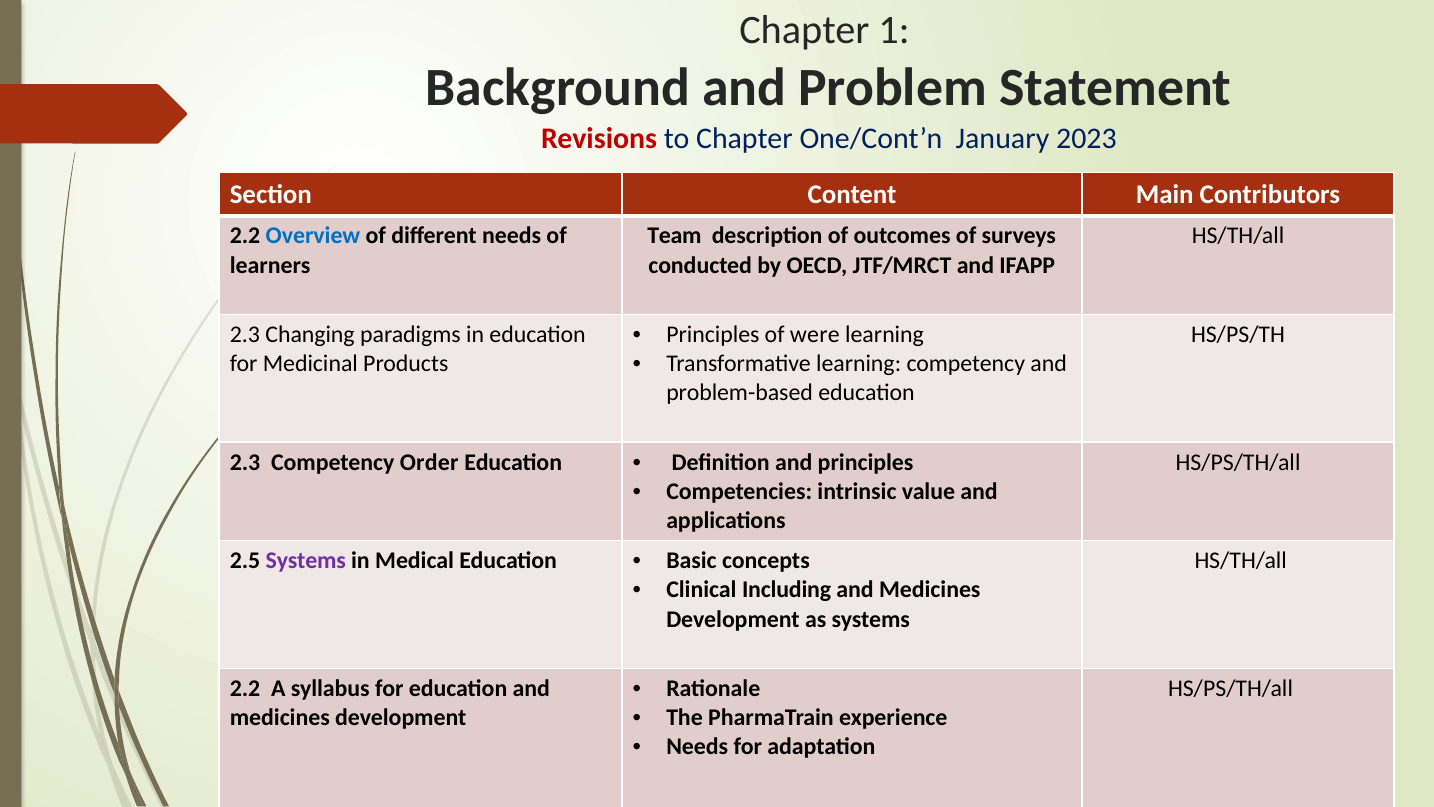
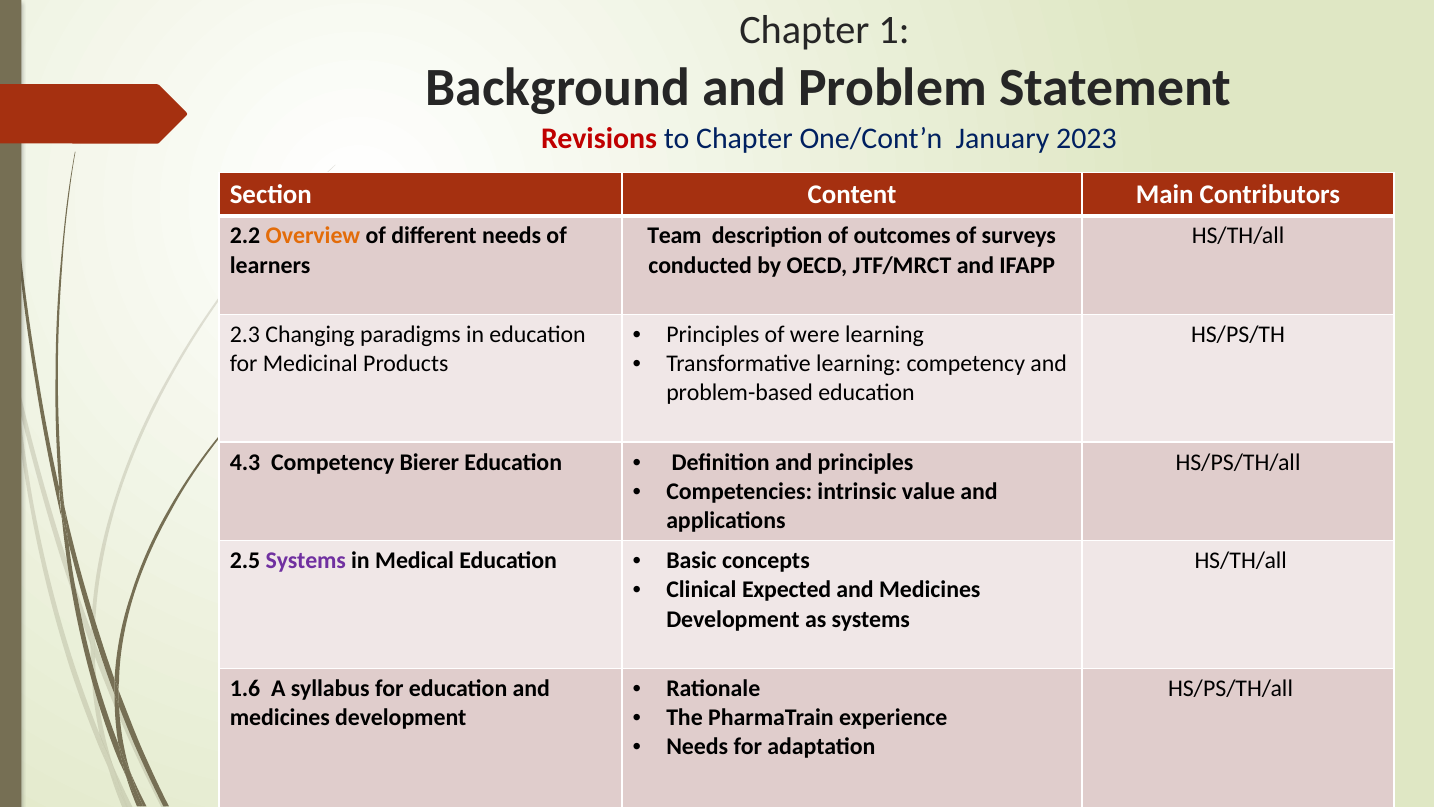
Overview colour: blue -> orange (313, 236)
2.3: 2.3 -> 4.3 (245, 462)
Order: Order -> Bierer (429, 462)
Including: Including -> Expected (787, 590)
2.2: 2.2 -> 1.6 (245, 688)
